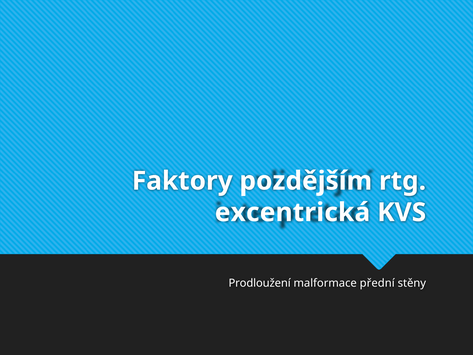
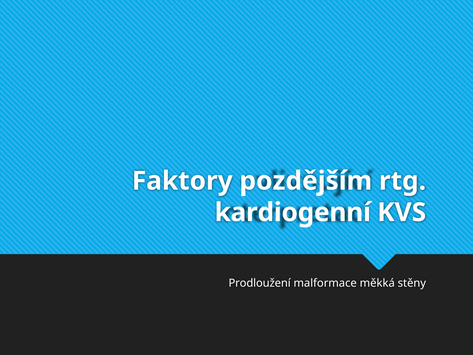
excentrická: excentrická -> kardiogenní (293, 212)
přední: přední -> měkká (377, 283)
